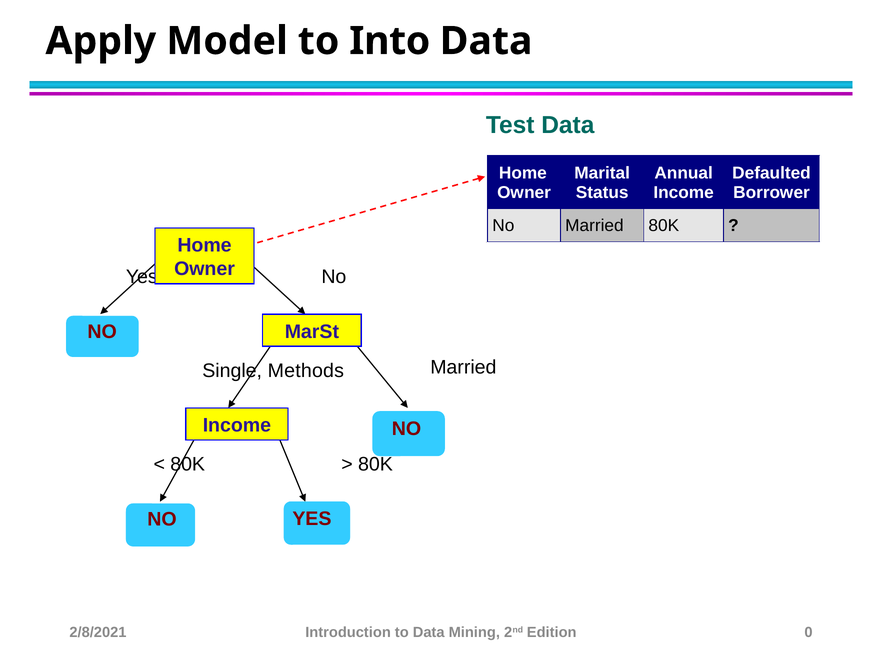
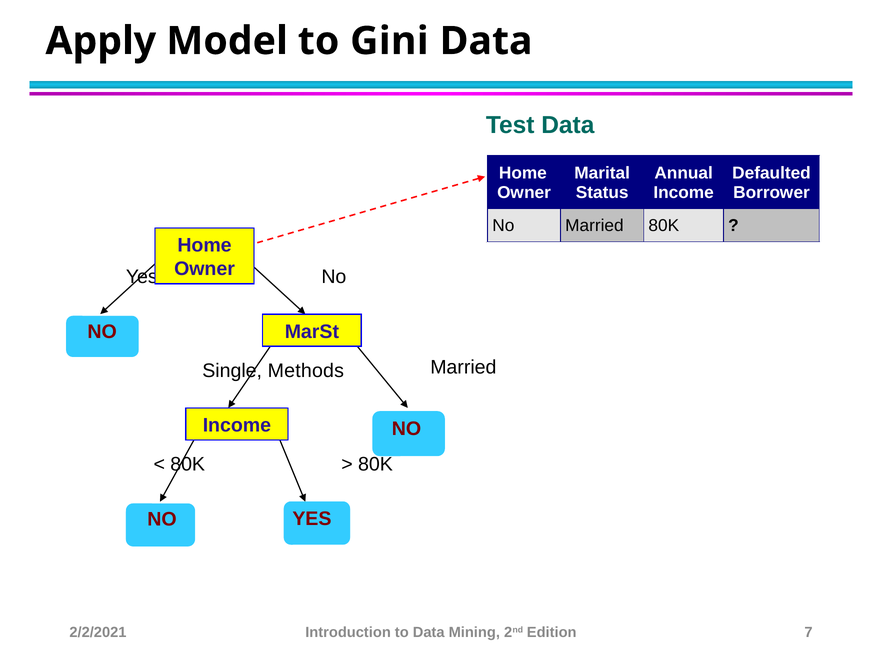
Into: Into -> Gini (389, 41)
2/8/2021: 2/8/2021 -> 2/2/2021 (98, 632)
0: 0 -> 7 (809, 632)
